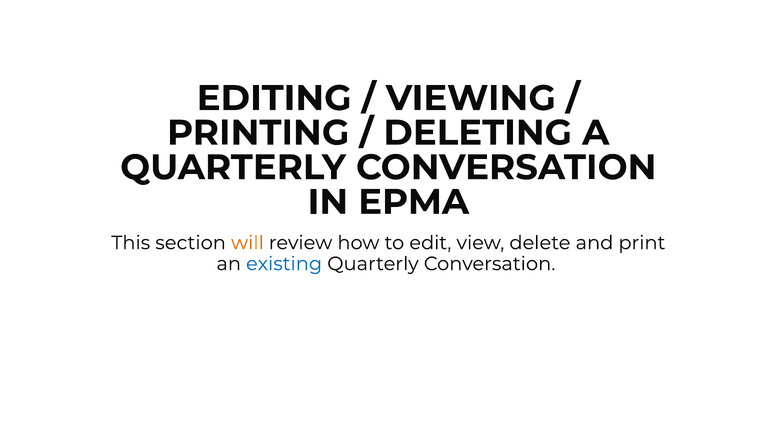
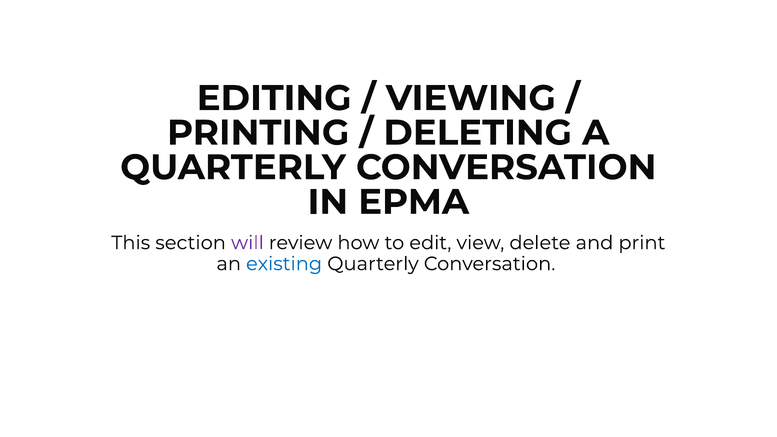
will colour: orange -> purple (247, 243)
